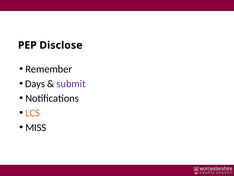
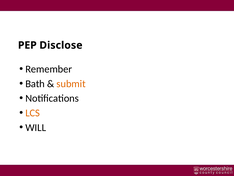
Days: Days -> Bath (35, 84)
submit colour: purple -> orange (71, 84)
MISS: MISS -> WILL (36, 127)
